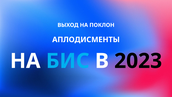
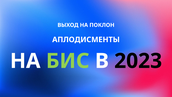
БИС colour: light blue -> light green (68, 61)
